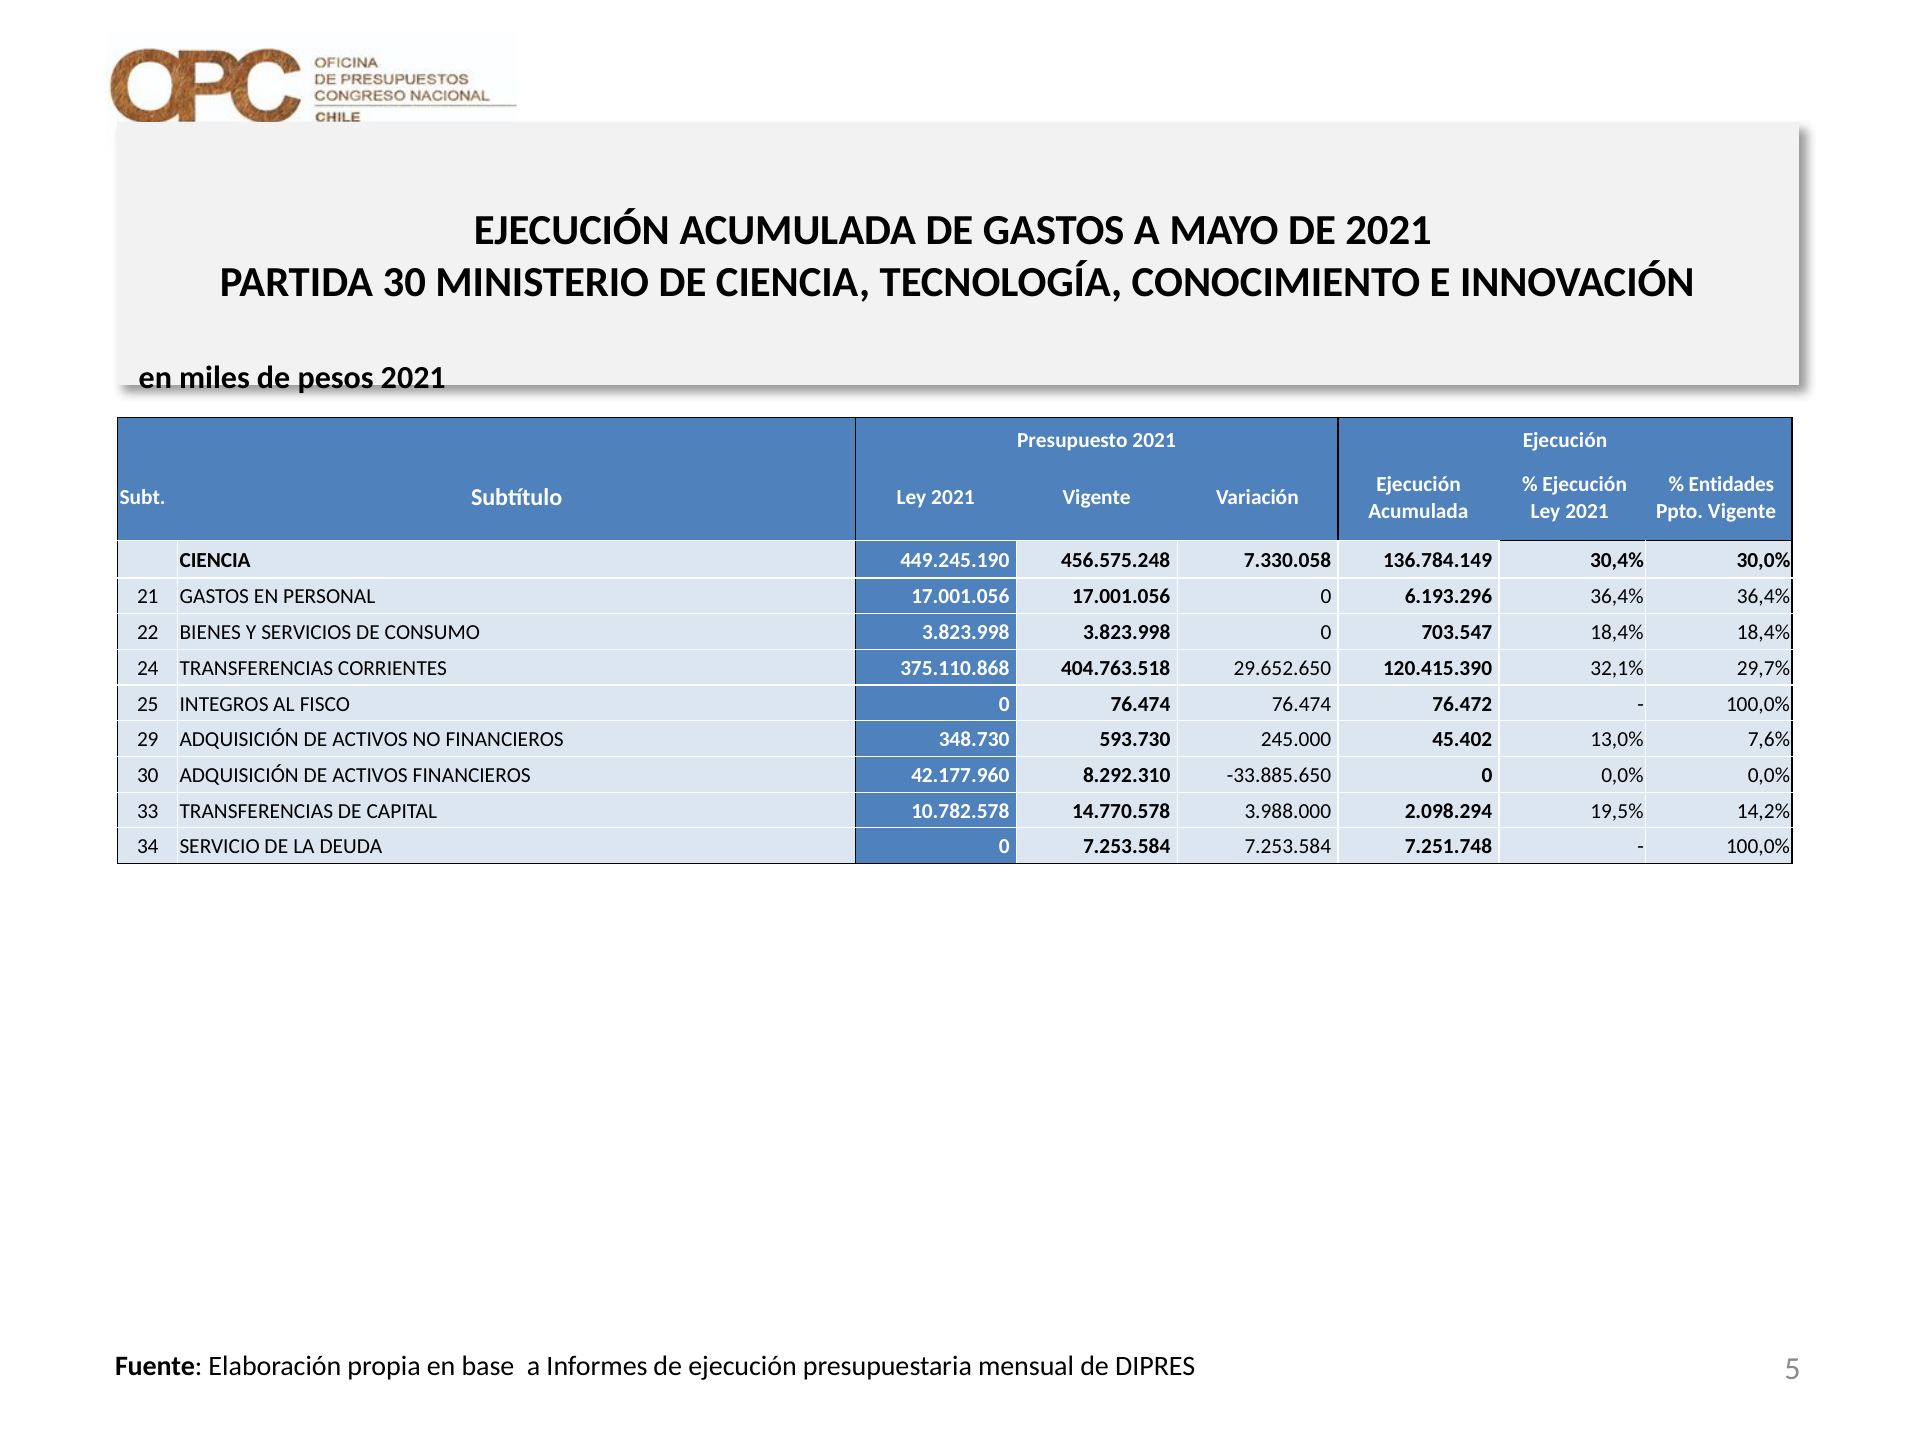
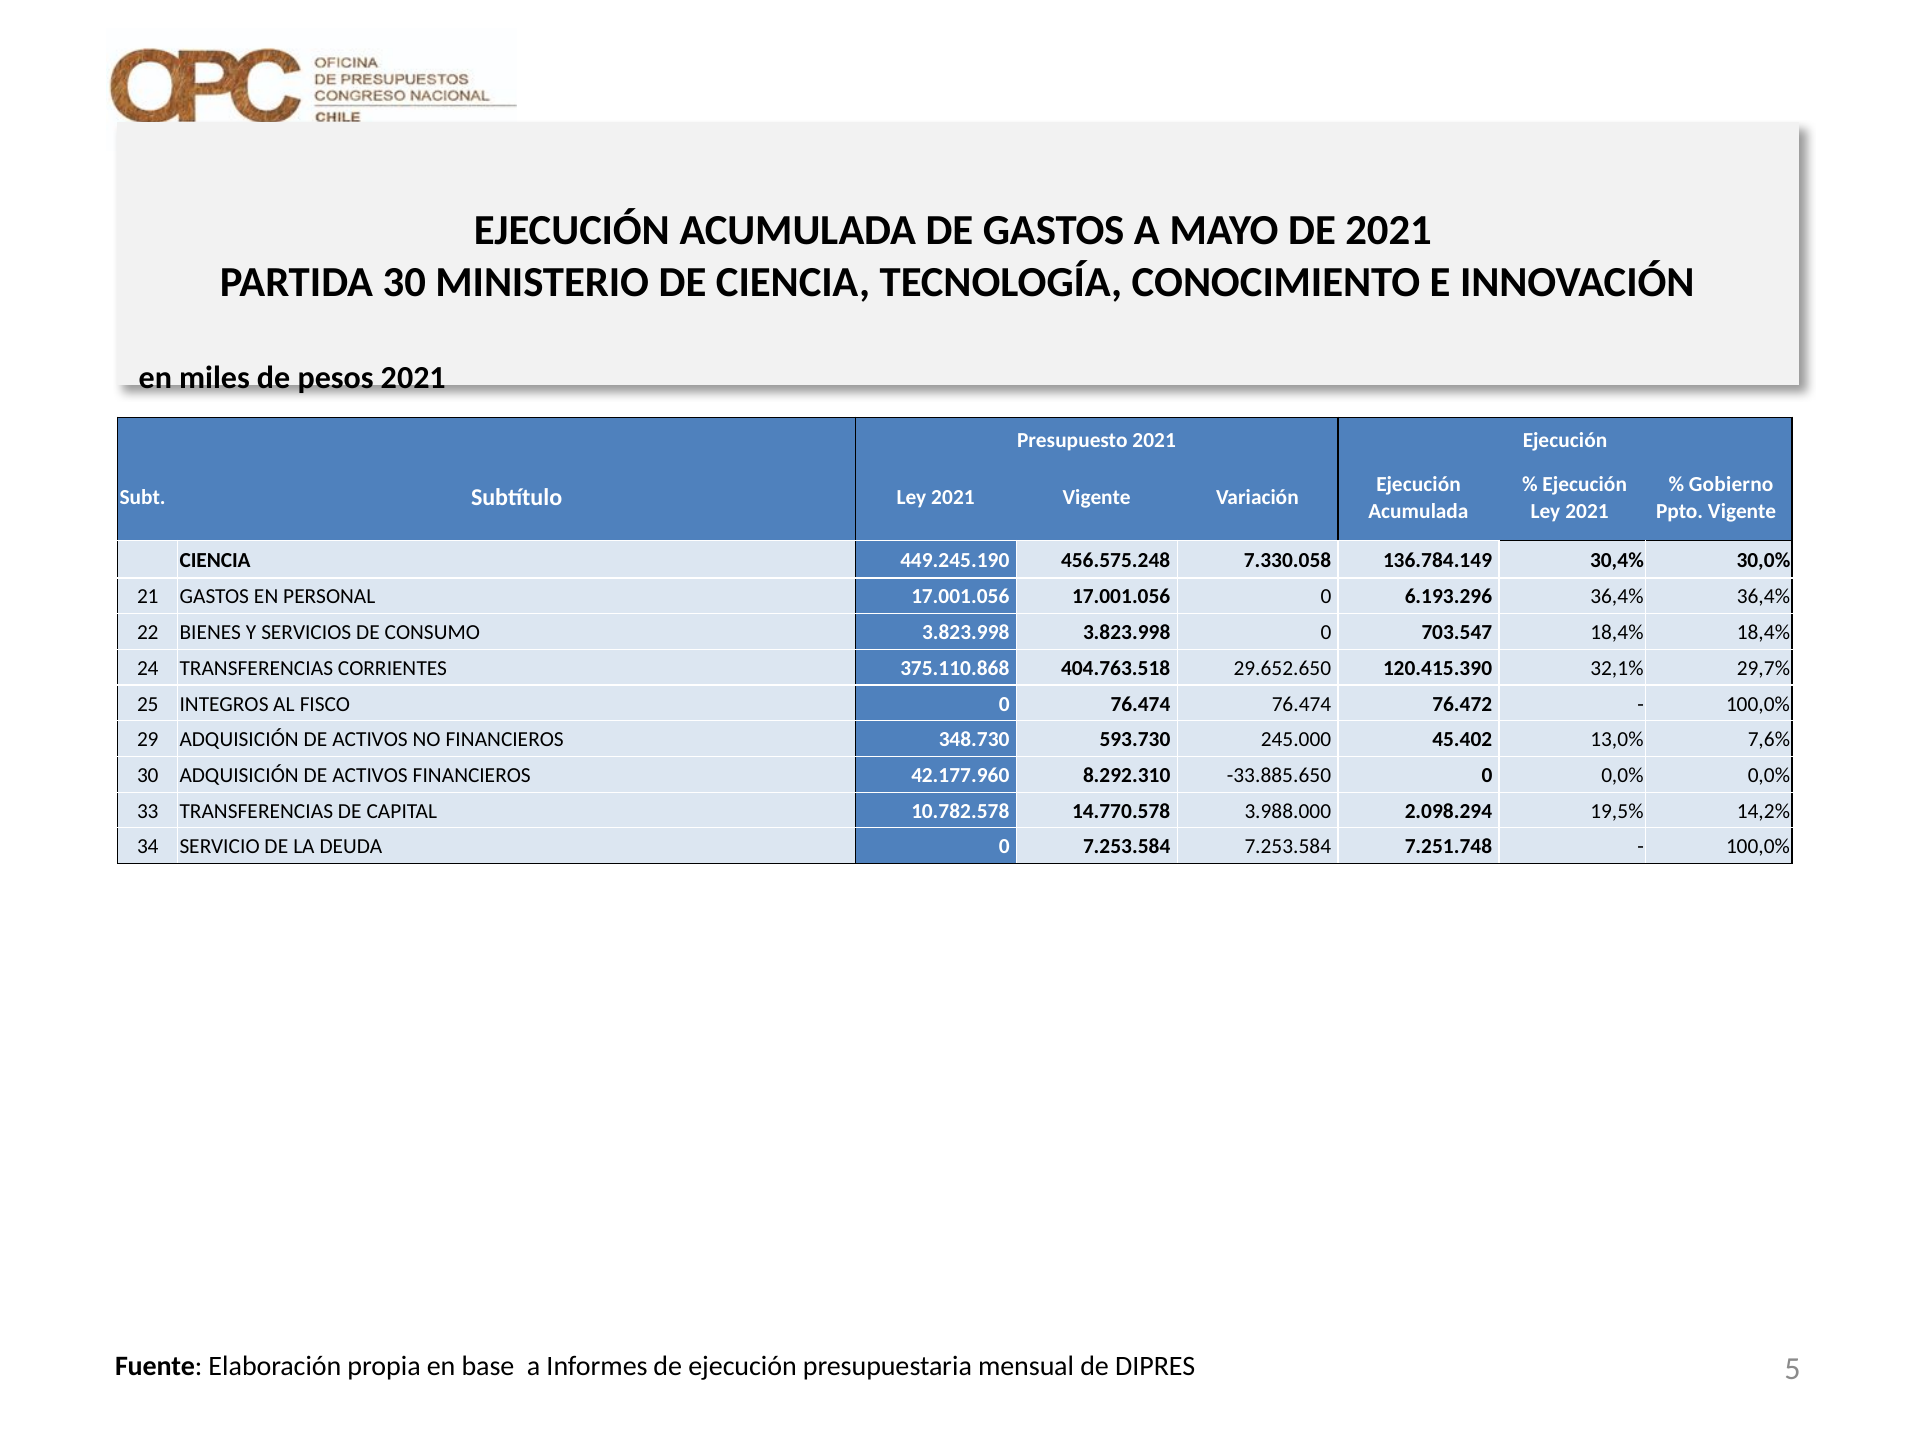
Entidades: Entidades -> Gobierno (1731, 485)
